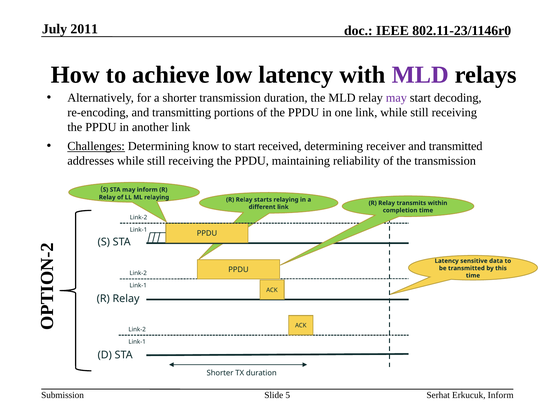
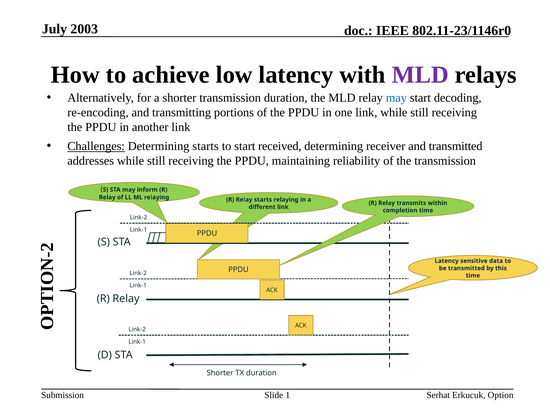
2011: 2011 -> 2003 (84, 29)
may colour: purple -> blue (396, 98)
Determining know: know -> starts (206, 146)
5: 5 -> 1 (288, 396)
Erkucuk Inform: Inform -> Option (501, 396)
